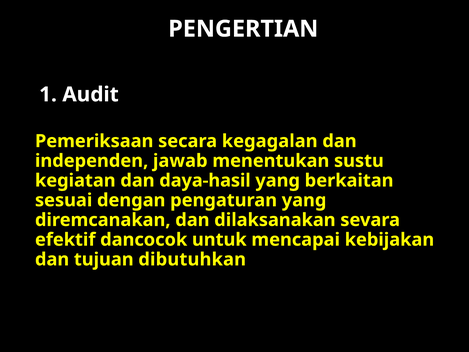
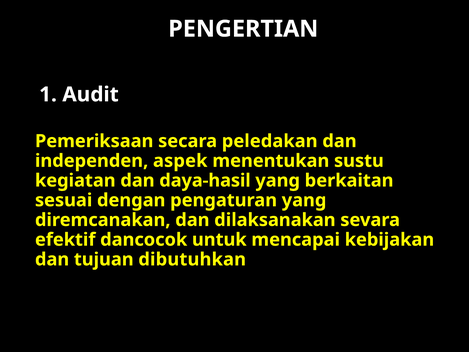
kegagalan: kegagalan -> peledakan (270, 141)
jawab: jawab -> aspek (180, 161)
